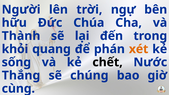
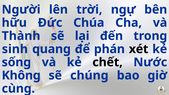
khỏi: khỏi -> sinh (15, 49)
xét colour: orange -> black (139, 49)
Thắng: Thắng -> Không (21, 75)
